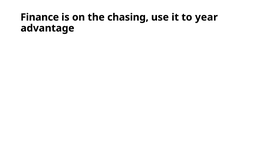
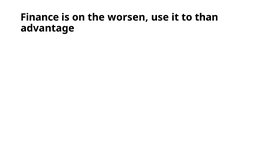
chasing: chasing -> worsen (128, 17)
year: year -> than (207, 17)
